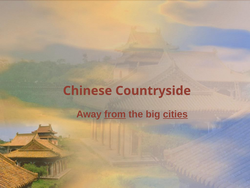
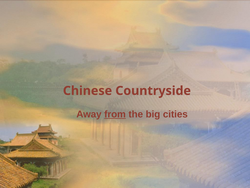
cities underline: present -> none (175, 114)
